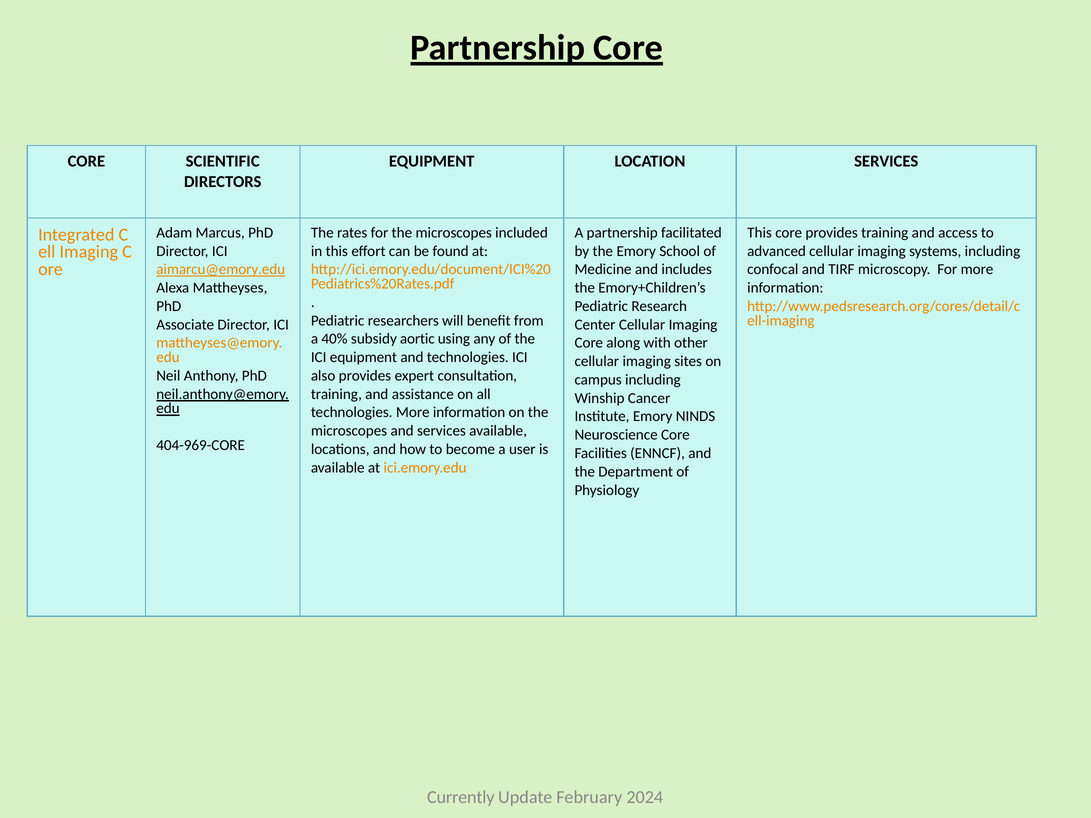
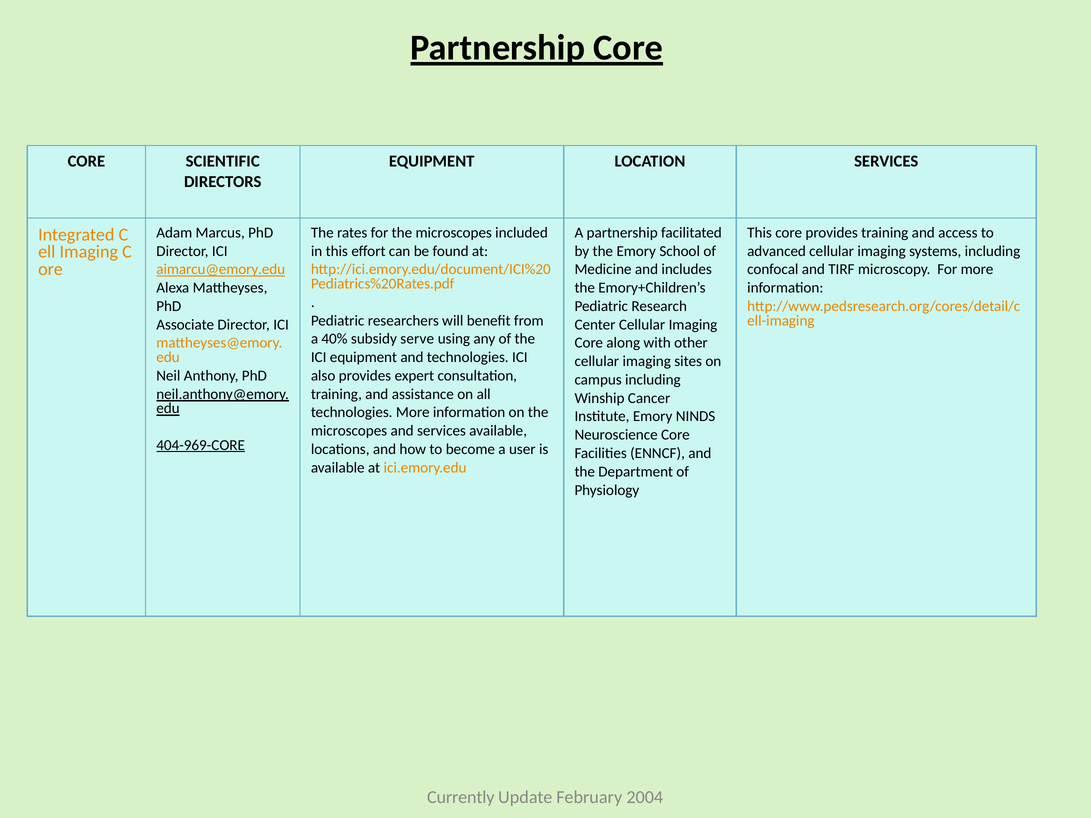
aortic: aortic -> serve (417, 339)
404-969-CORE underline: none -> present (201, 445)
2024: 2024 -> 2004 (645, 798)
